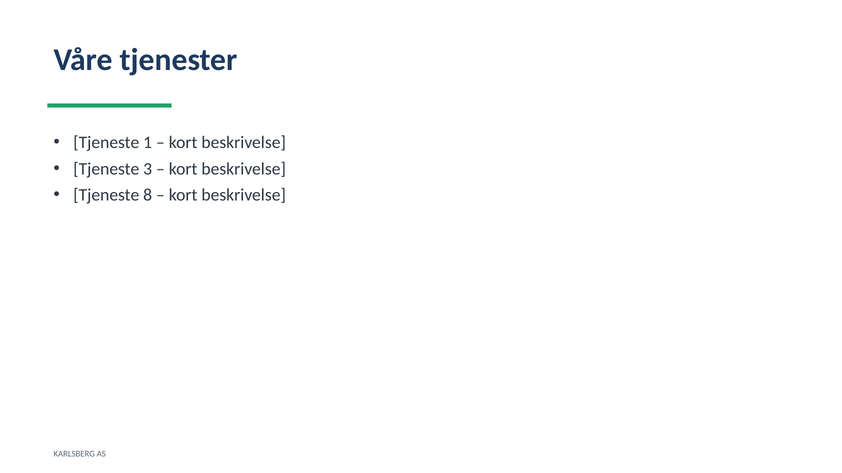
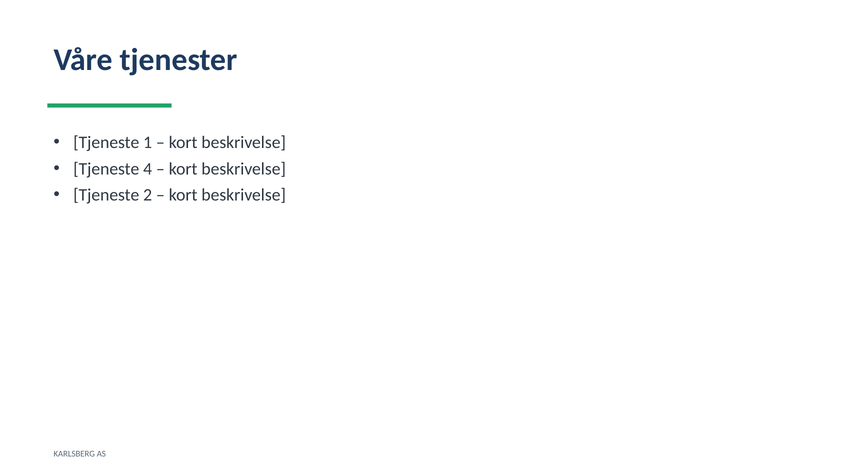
3: 3 -> 4 (148, 169)
8: 8 -> 2 (148, 195)
